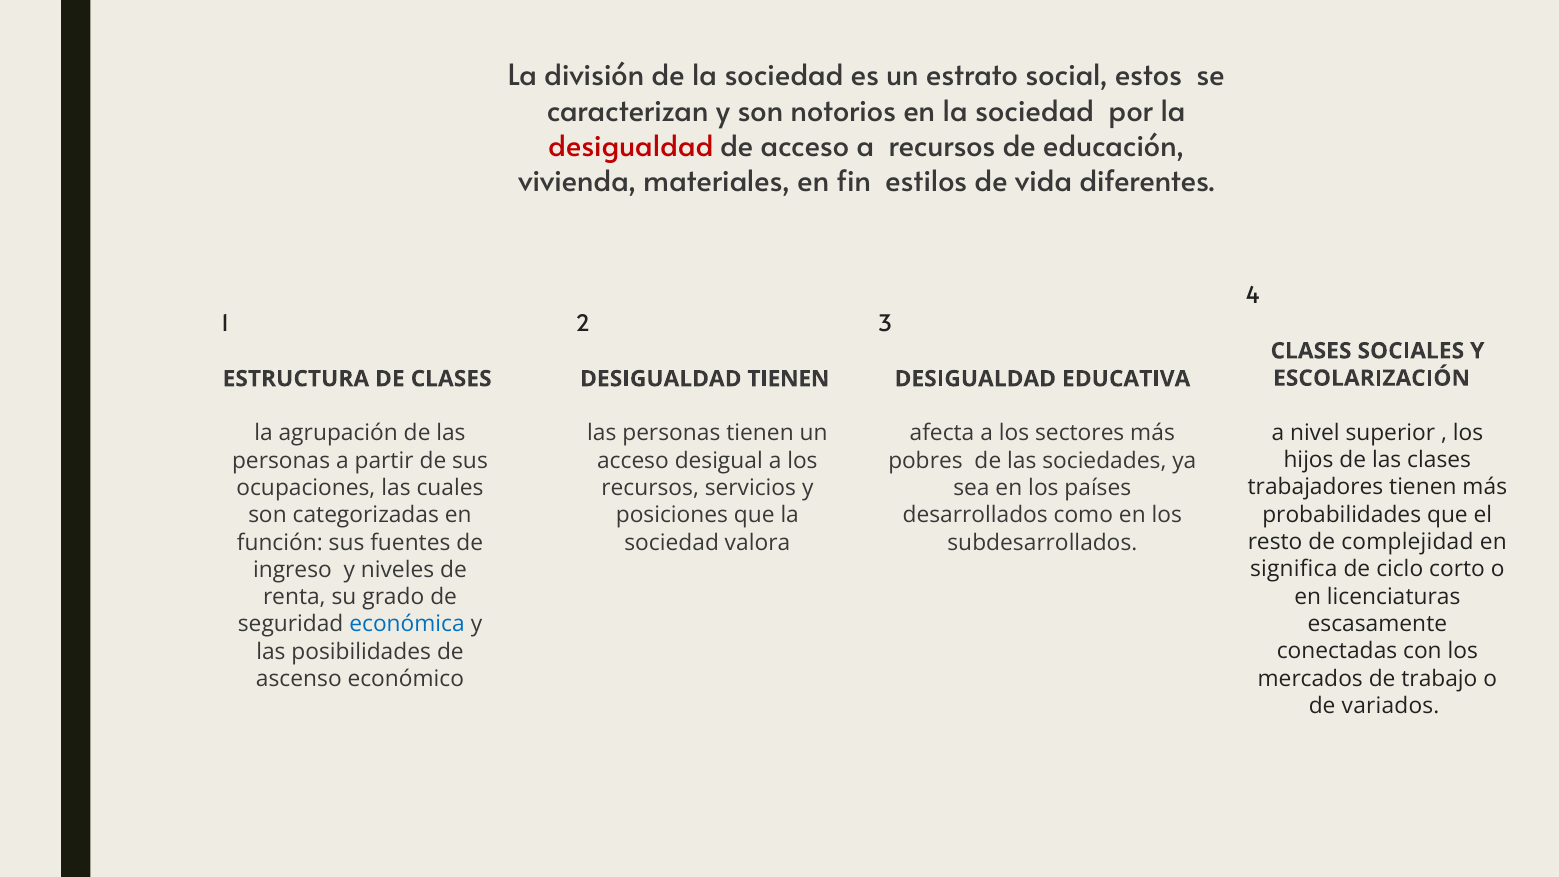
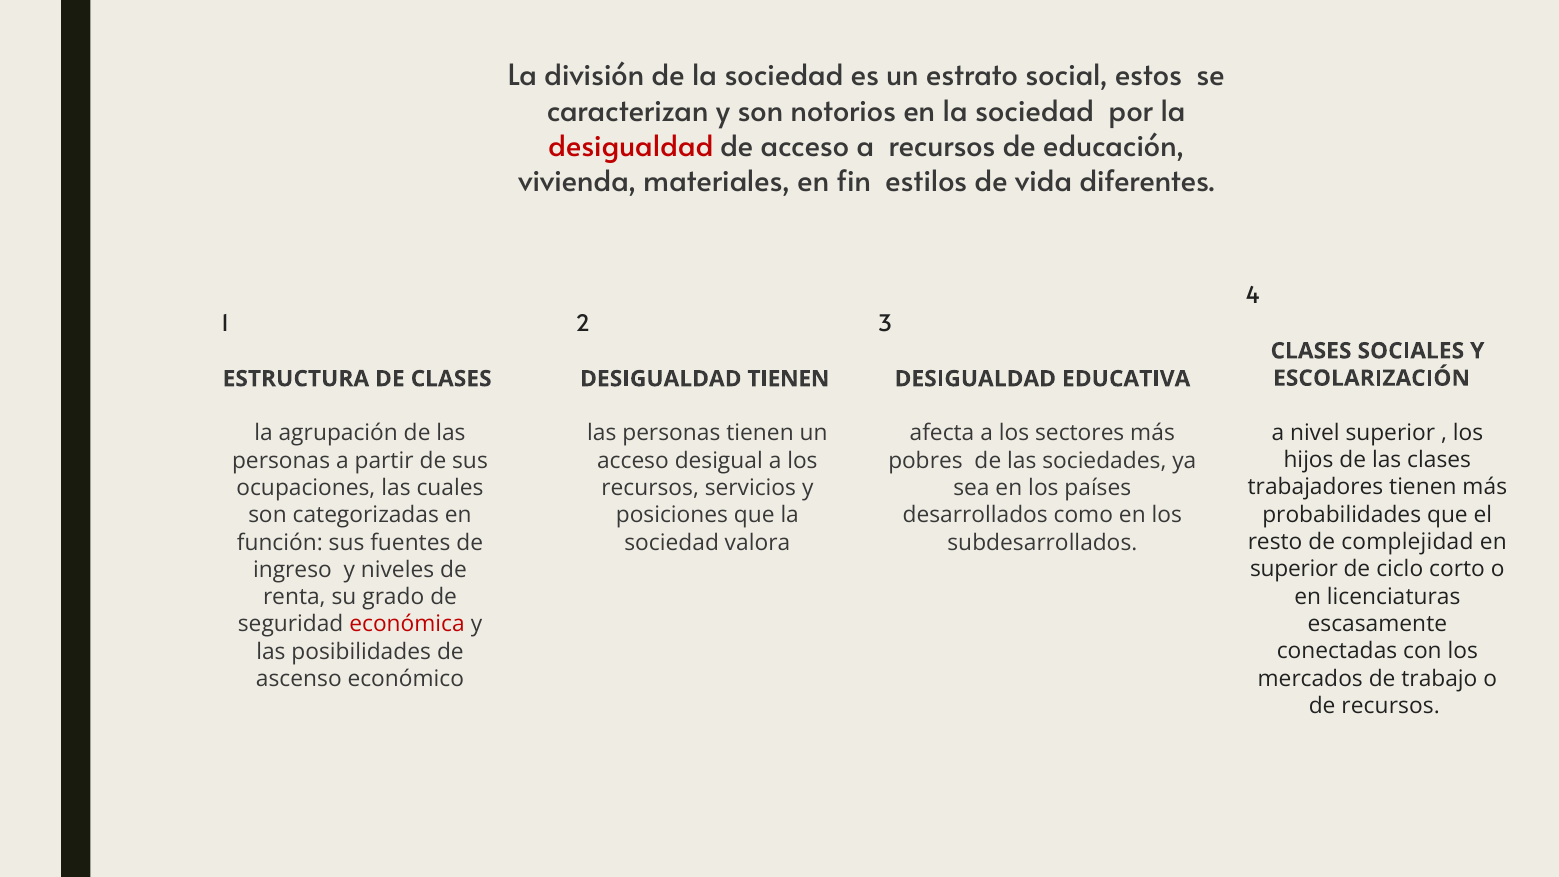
significa: significa -> superior (1294, 569)
económica colour: blue -> red (407, 624)
de variados: variados -> recursos (1391, 706)
